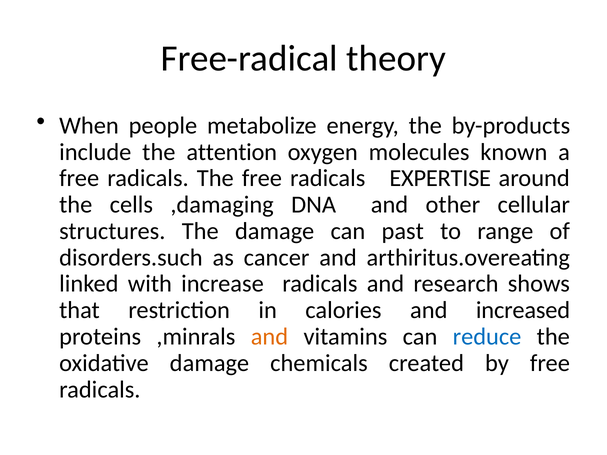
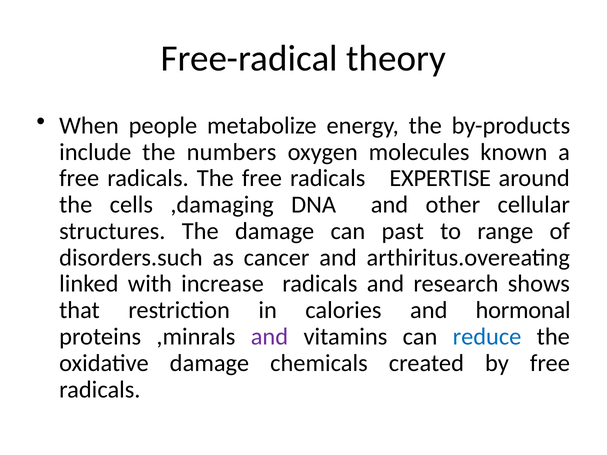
attention: attention -> numbers (231, 152)
increased: increased -> hormonal (523, 310)
and colour: orange -> purple (269, 337)
